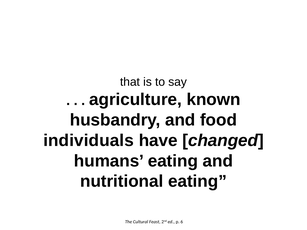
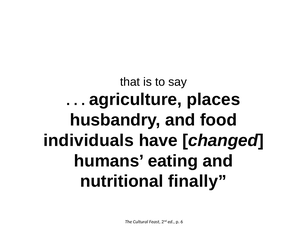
known: known -> places (213, 100)
nutritional eating: eating -> finally (197, 182)
